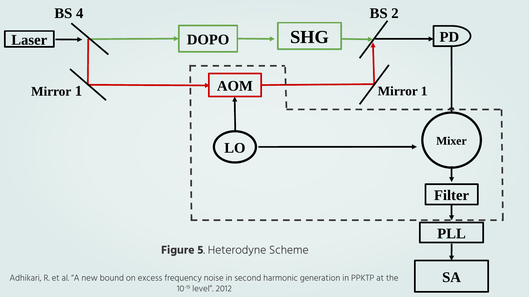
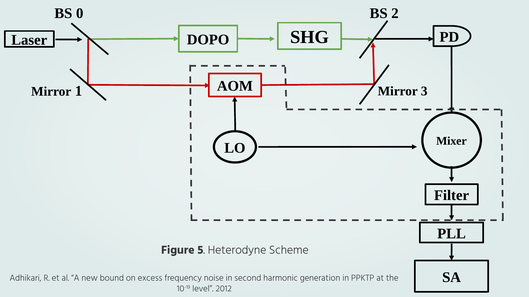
4: 4 -> 0 (80, 13)
1: 1 -> 3 (424, 91)
